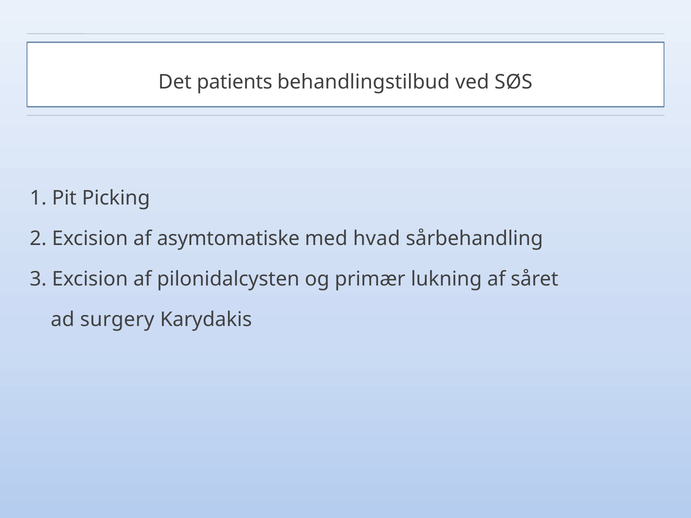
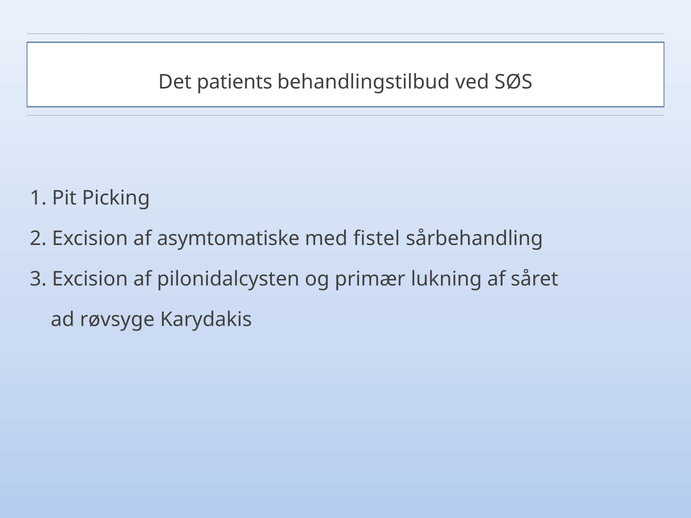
hvad: hvad -> fistel (377, 239)
surgery: surgery -> røvsyge (117, 320)
